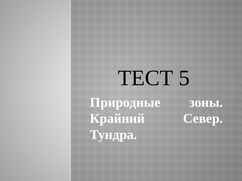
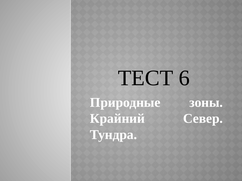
5: 5 -> 6 (184, 78)
